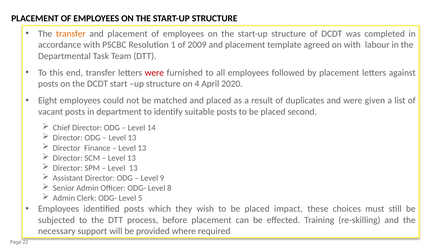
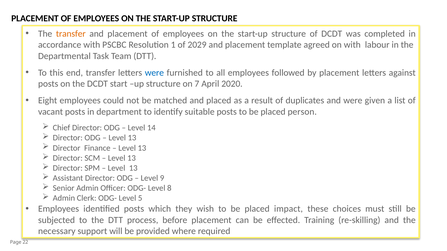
2009: 2009 -> 2029 (197, 45)
were colour: red -> blue (154, 73)
4: 4 -> 7 (197, 84)
second: second -> person (302, 112)
